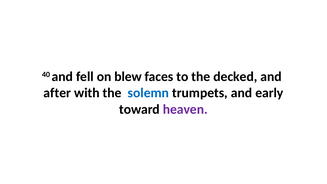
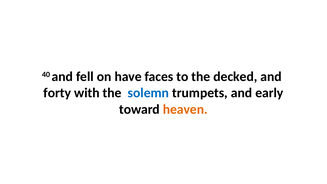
blew: blew -> have (128, 77)
after: after -> forty (57, 93)
heaven colour: purple -> orange (185, 109)
